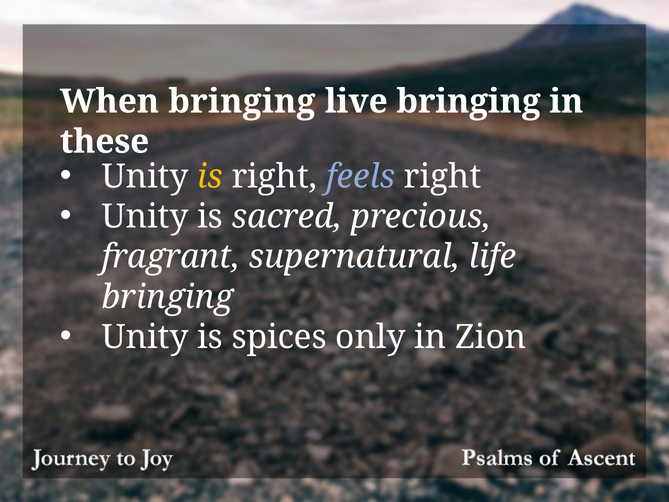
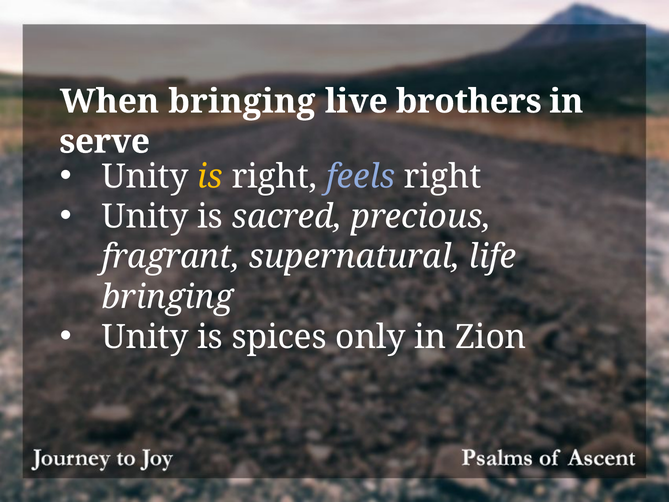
live bringing: bringing -> brothers (469, 101)
these: these -> serve (105, 142)
